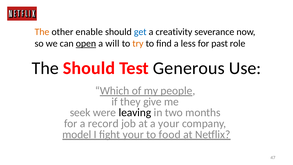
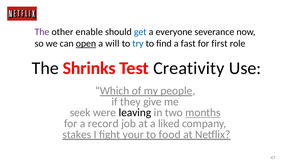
The colour: orange -> purple (42, 32)
creativity: creativity -> everyone (174, 32)
try colour: orange -> blue (138, 44)
less: less -> fast (188, 44)
past: past -> first (219, 44)
The Should: Should -> Shrinks (89, 68)
Generous: Generous -> Creativity (189, 68)
months underline: none -> present (203, 113)
a your: your -> liked (169, 123)
model: model -> stakes (77, 134)
